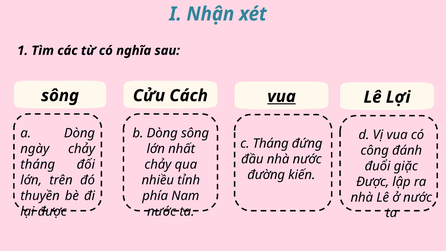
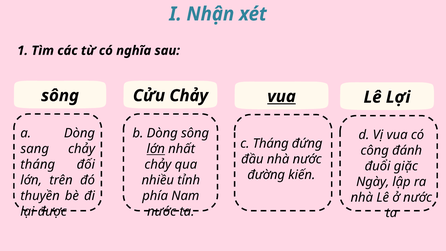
Cửu Cách: Cách -> Chảy (189, 96)
ngày: ngày -> sang (35, 149)
lớn underline: none -> present (156, 149)
Được: Được -> Ngày (373, 182)
